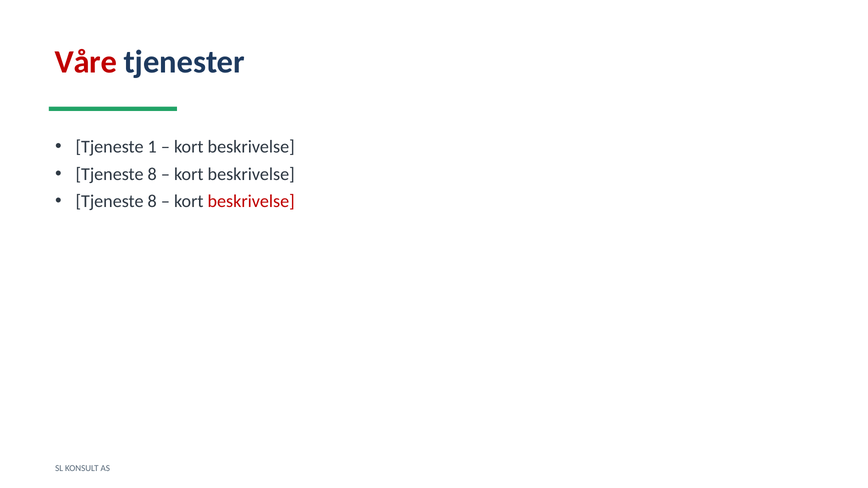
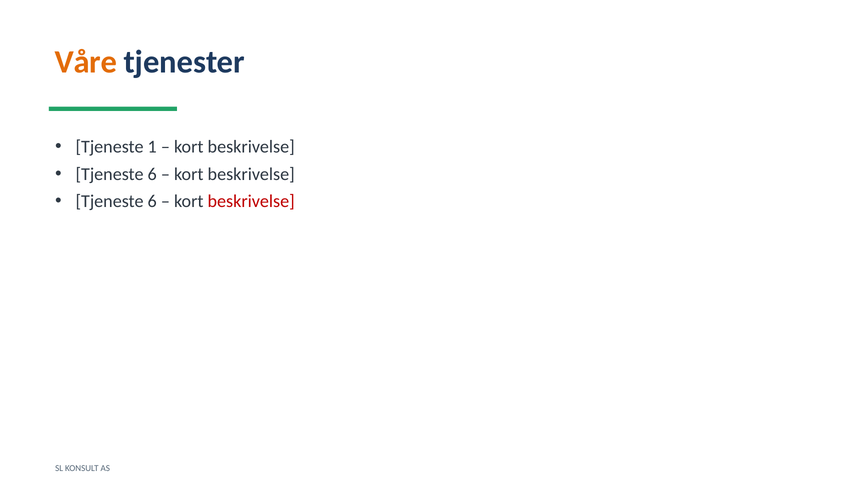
Våre colour: red -> orange (86, 62)
8: 8 -> 6 (152, 174)
8: 8 -> 6 (152, 201)
